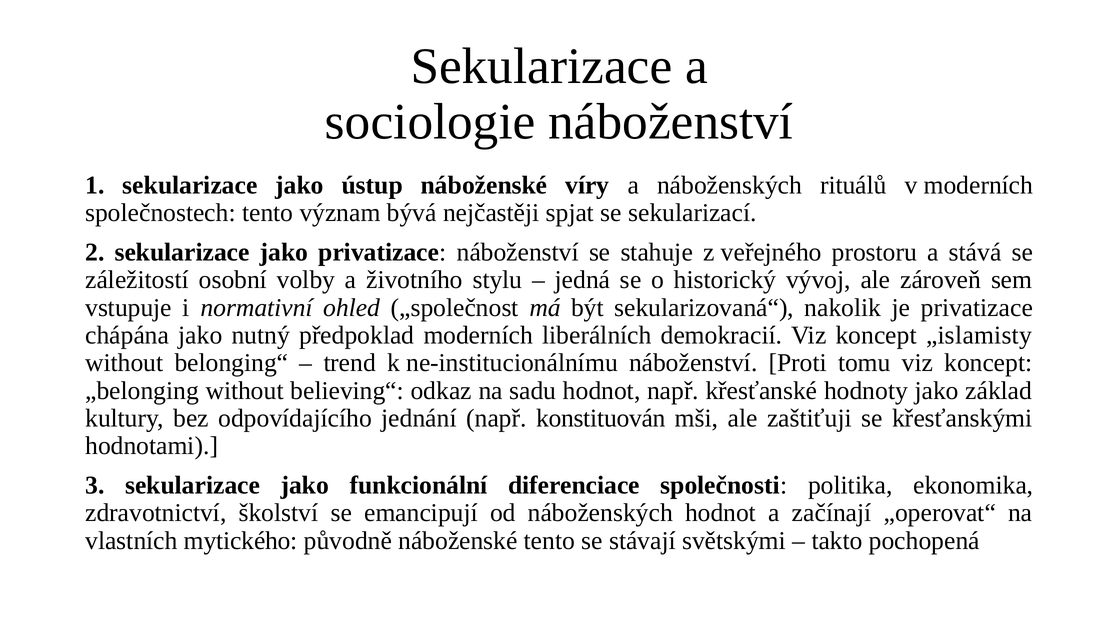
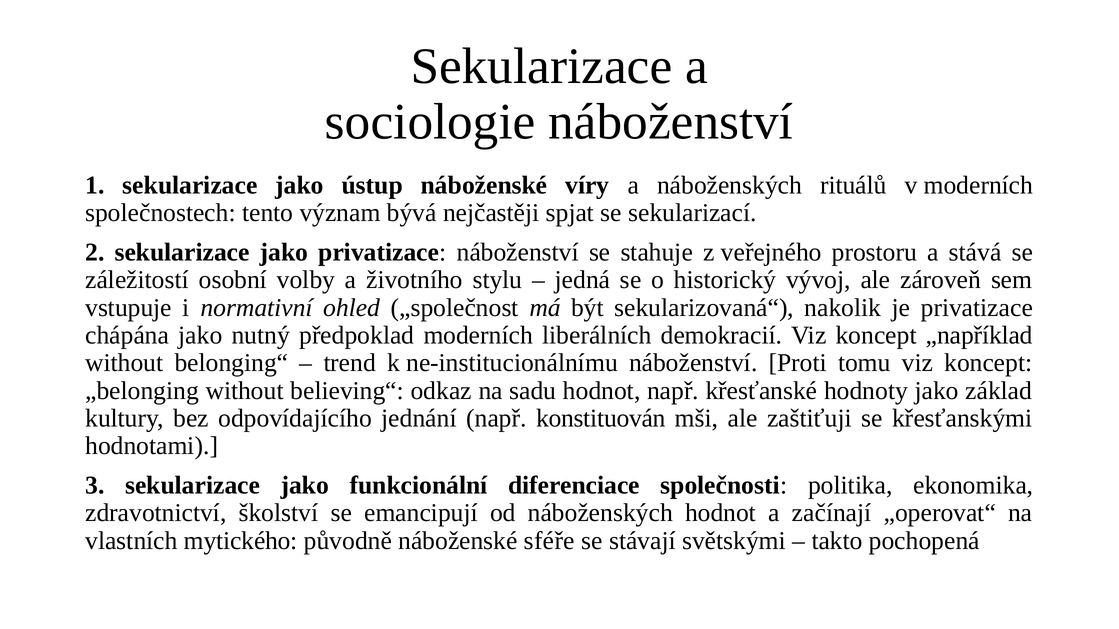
„islamisty: „islamisty -> „například (979, 336)
náboženské tento: tento -> sféře (549, 541)
